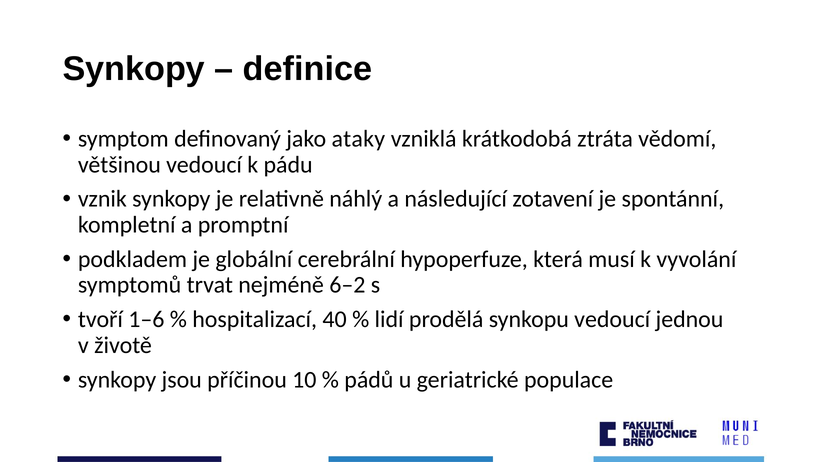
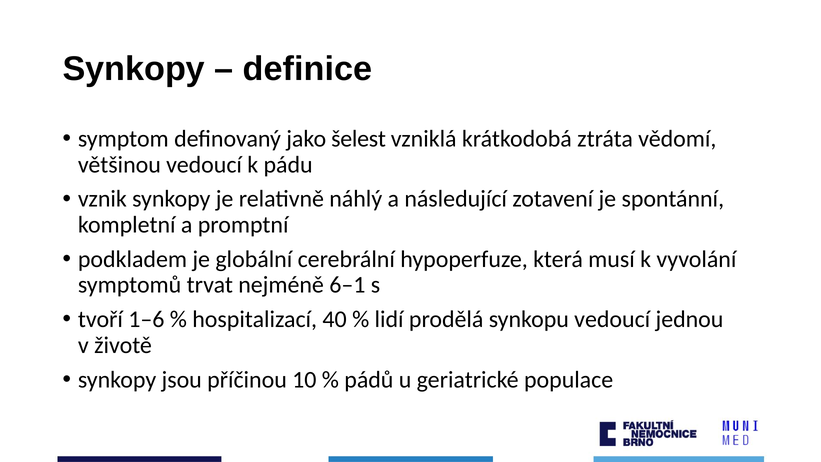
ataky: ataky -> šelest (359, 139)
6–2: 6–2 -> 6–1 (347, 285)
